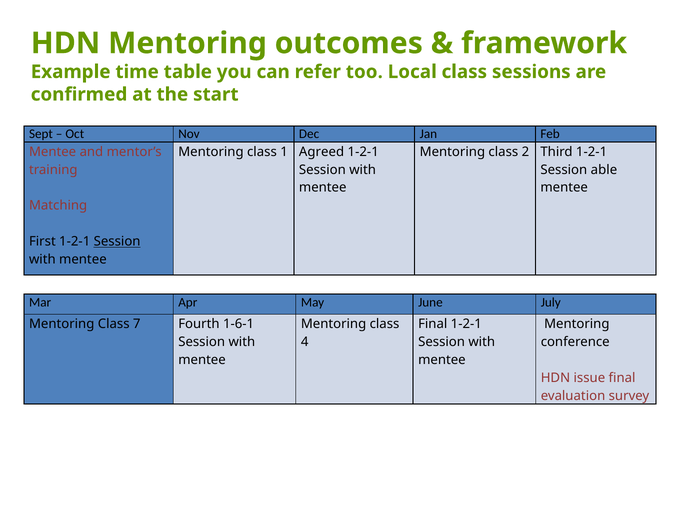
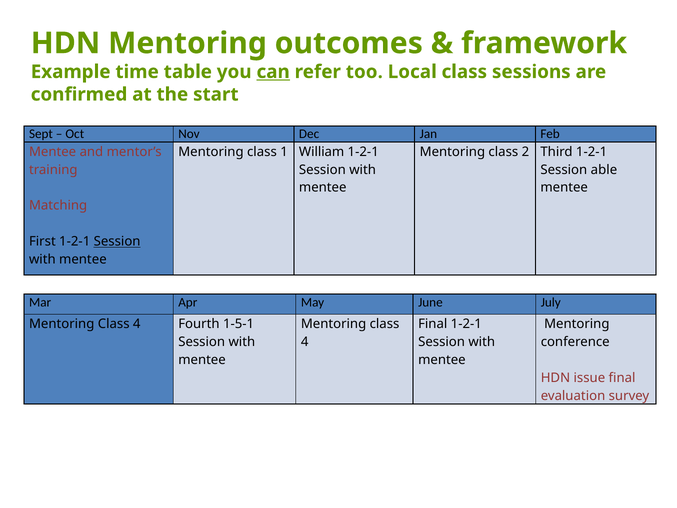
can underline: none -> present (273, 72)
Agreed: Agreed -> William (322, 152)
7: 7 -> 4 (137, 324)
1-6-1: 1-6-1 -> 1-5-1 (239, 324)
